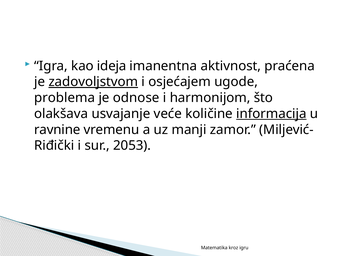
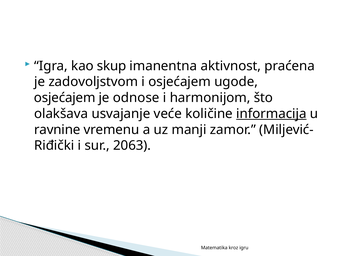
ideja: ideja -> skup (112, 66)
zadovoljstvom underline: present -> none (93, 82)
problema: problema -> osjećajem (65, 98)
2053: 2053 -> 2063 (132, 146)
